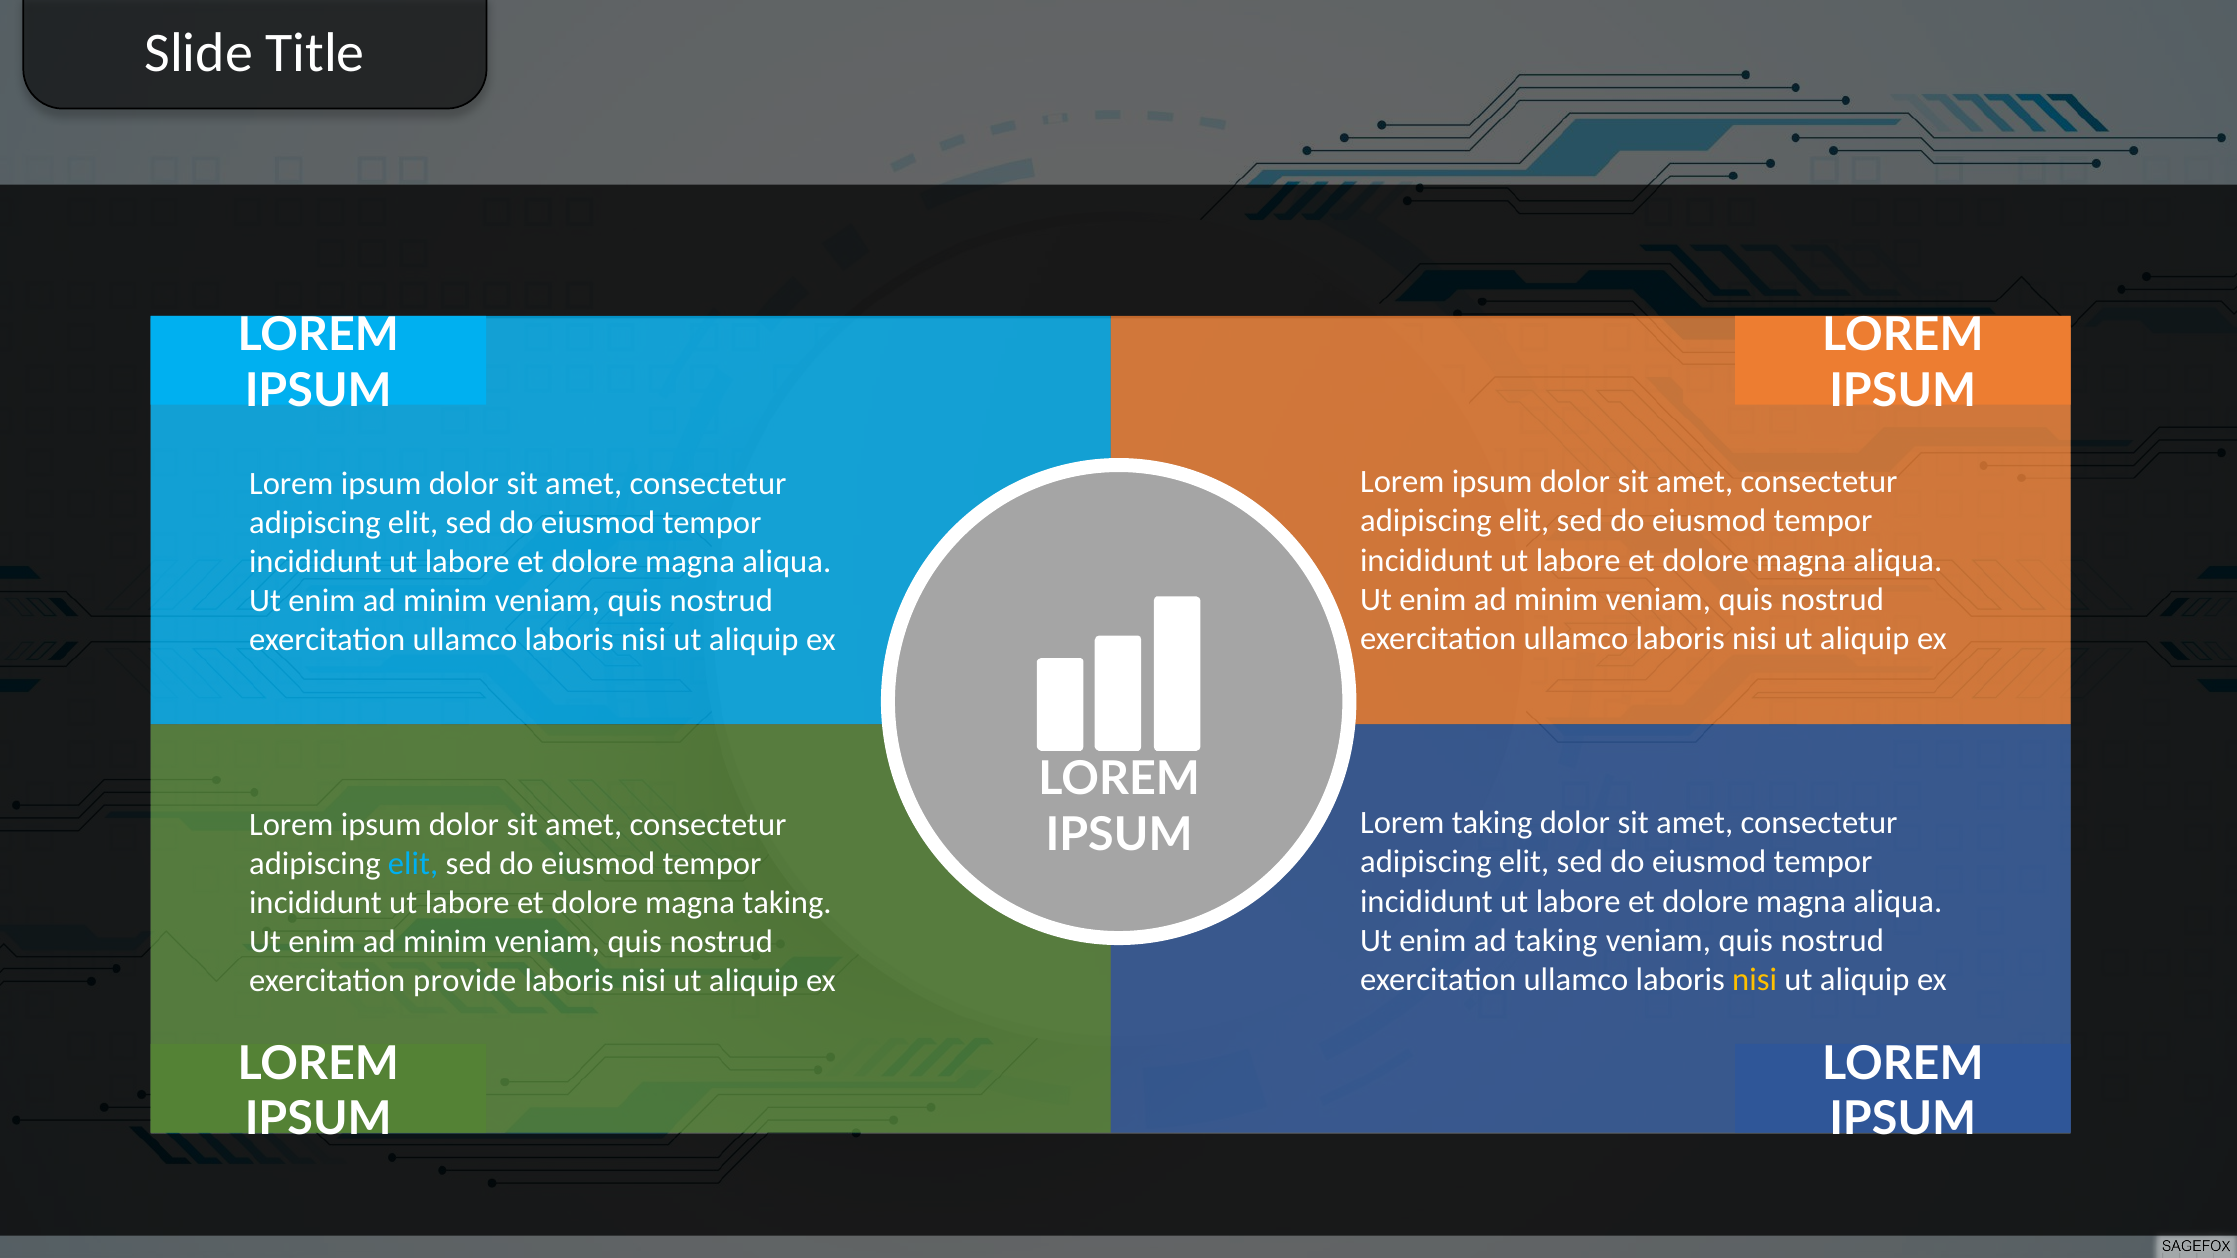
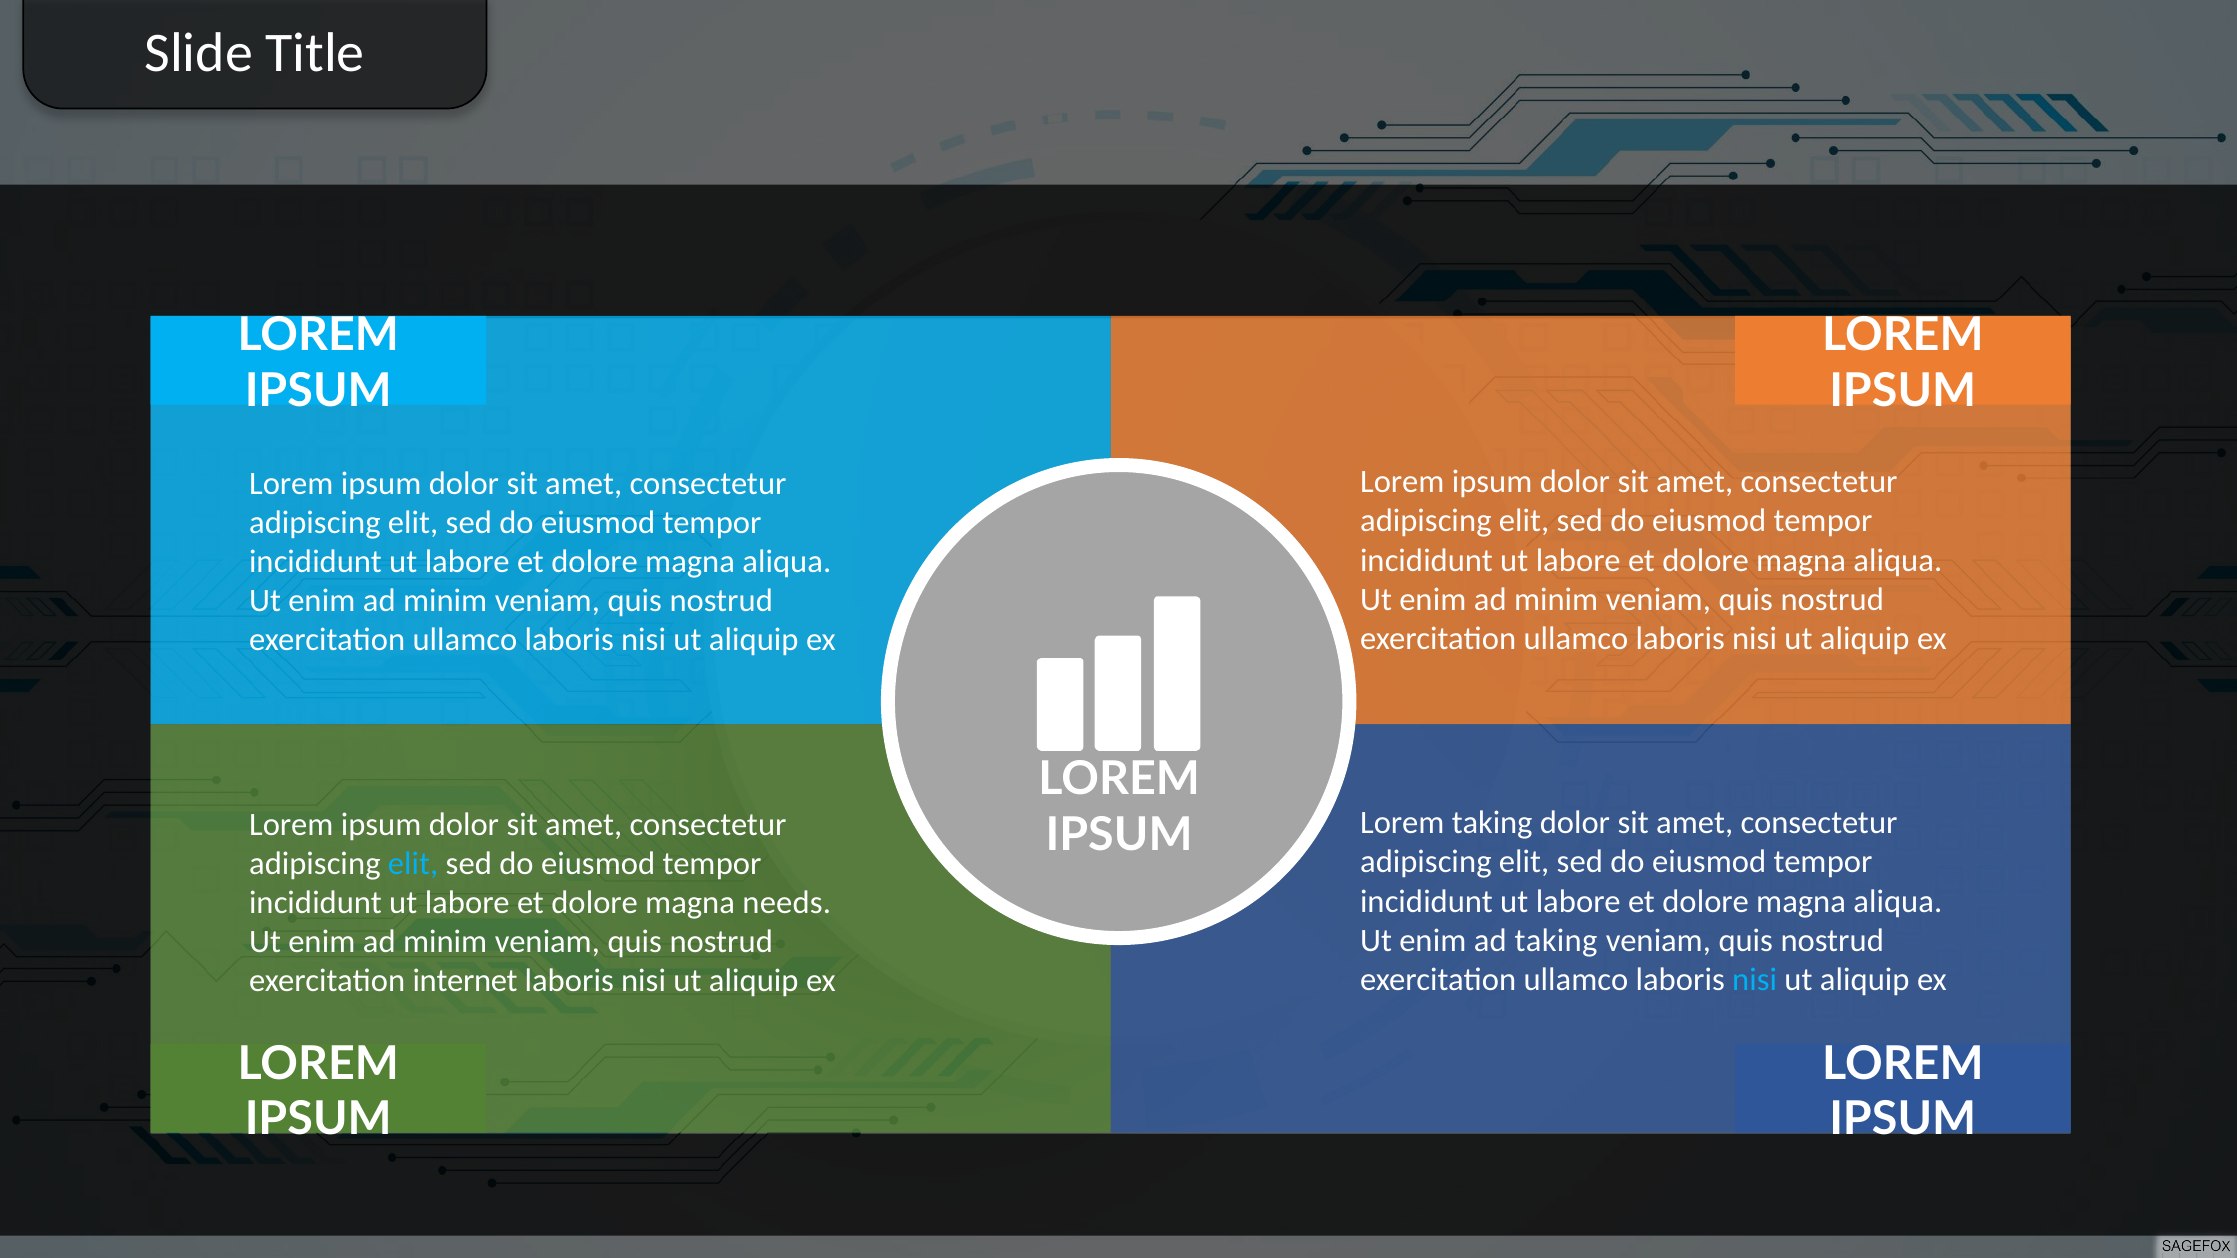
magna taking: taking -> needs (787, 903)
nisi colour: yellow -> light blue (1755, 980)
provide: provide -> internet (465, 981)
